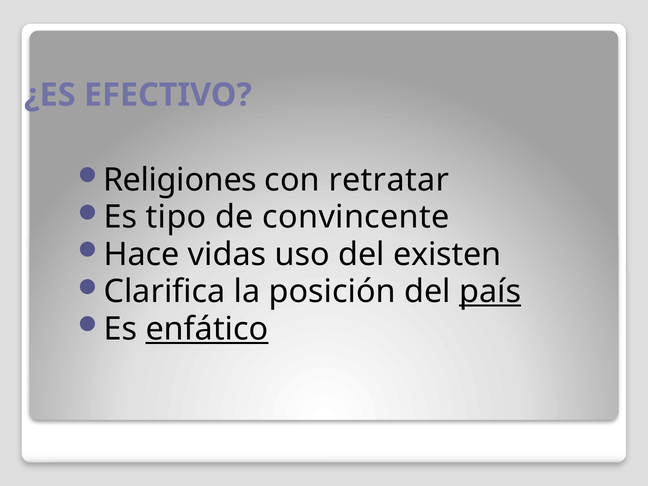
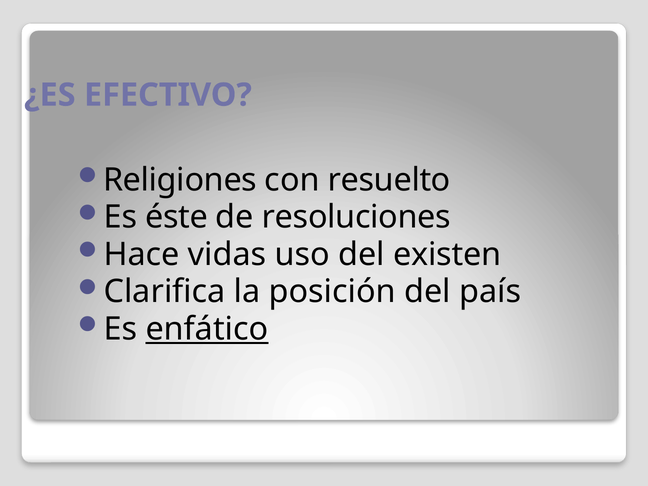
retratar: retratar -> resuelto (389, 180)
tipo: tipo -> éste (176, 217)
convincente: convincente -> resoluciones (356, 217)
país underline: present -> none (490, 292)
